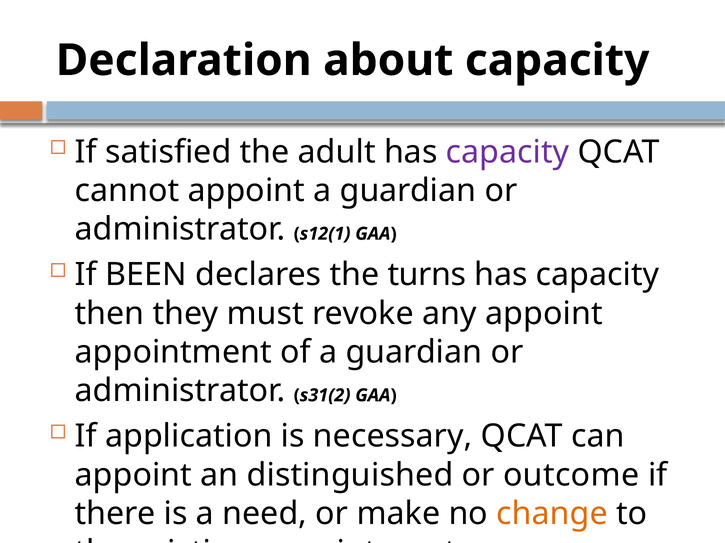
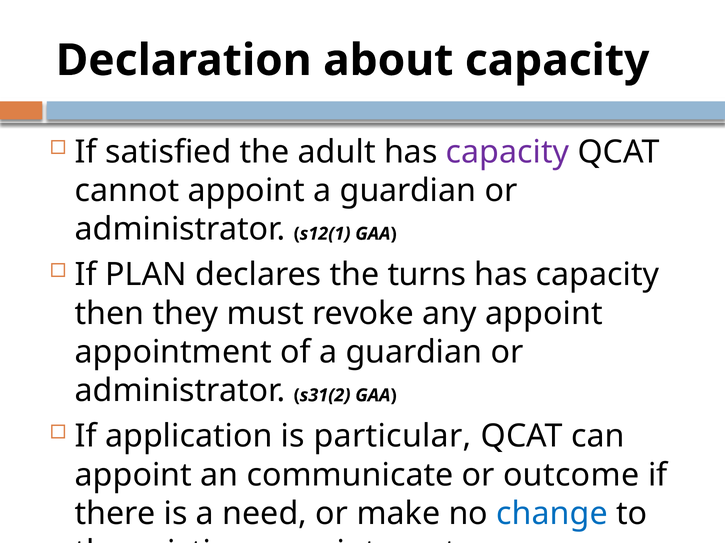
BEEN: BEEN -> PLAN (146, 275)
necessary: necessary -> particular (393, 437)
distinguished: distinguished -> communicate (350, 476)
change colour: orange -> blue (552, 514)
